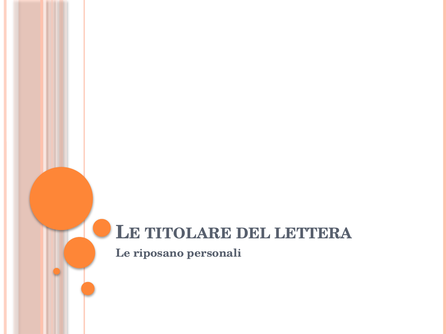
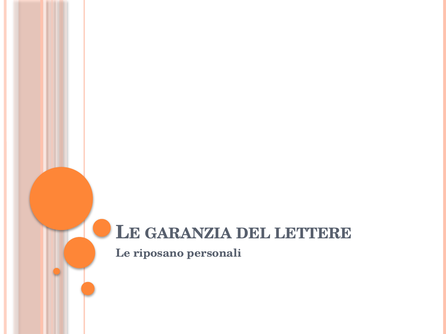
TITOLARE: TITOLARE -> GARANZIA (188, 234)
LETTERA: LETTERA -> LETTERE (313, 234)
